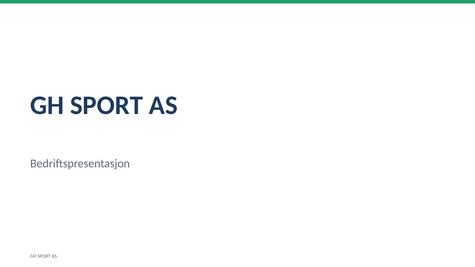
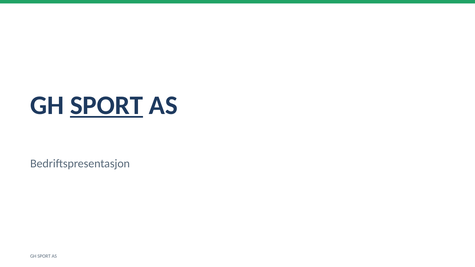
SPORT underline: none -> present (107, 105)
